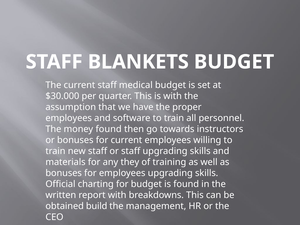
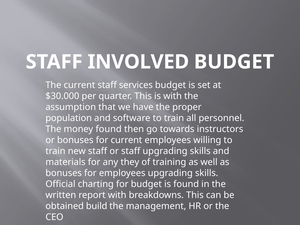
BLANKETS: BLANKETS -> INVOLVED (138, 62)
medical: medical -> services (136, 85)
employees: employees -> population (69, 118)
